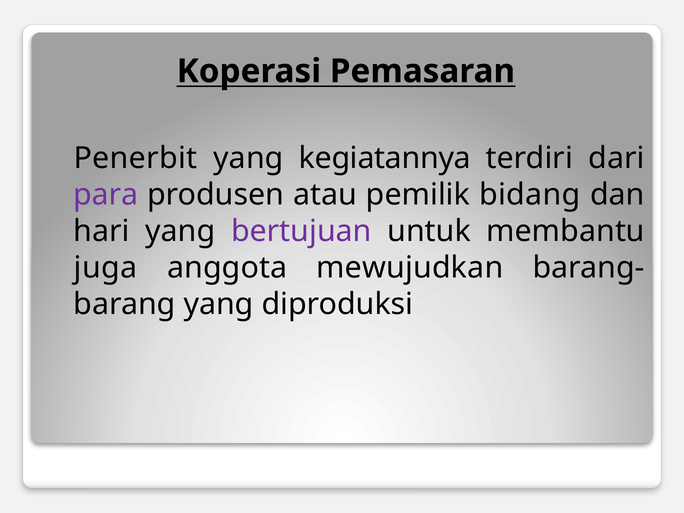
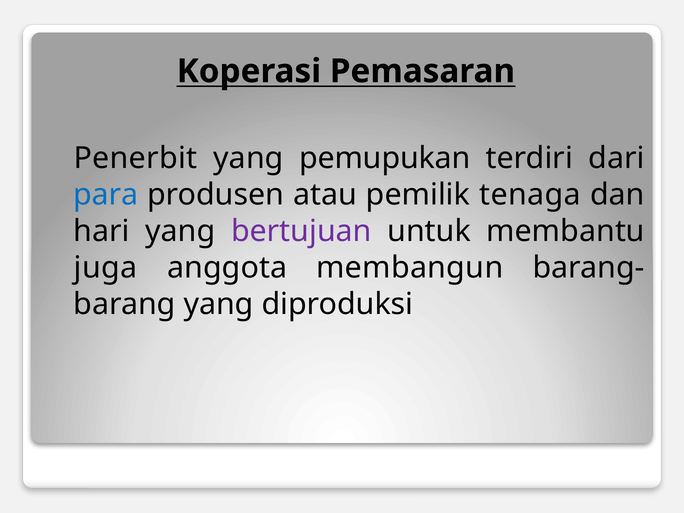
kegiatannya: kegiatannya -> pemupukan (385, 158)
para colour: purple -> blue (106, 195)
bidang: bidang -> tenaga (530, 195)
mewujudkan: mewujudkan -> membangun (410, 268)
